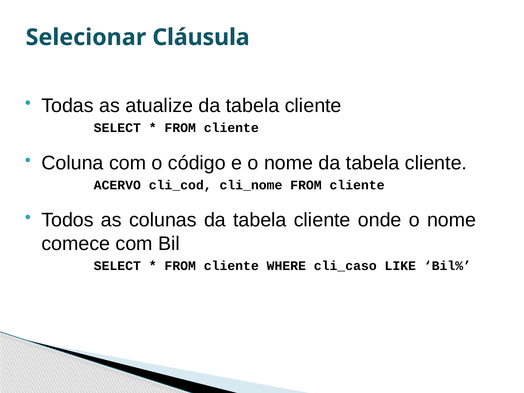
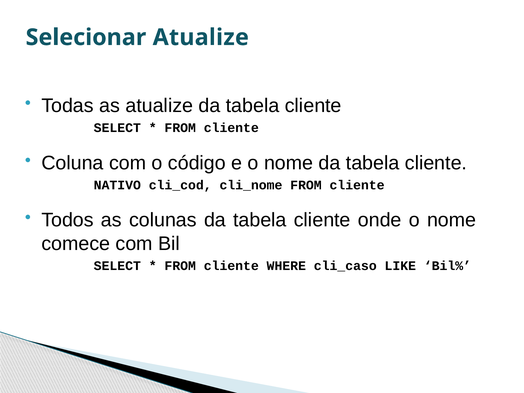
Selecionar Cláusula: Cláusula -> Atualize (201, 37)
ACERVO: ACERVO -> NATIVO (117, 185)
